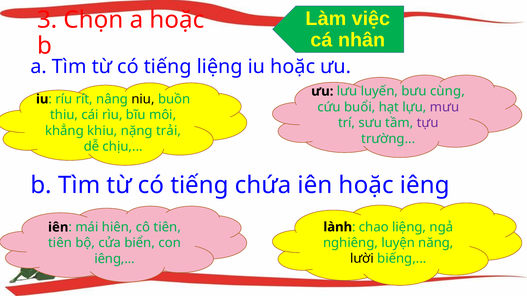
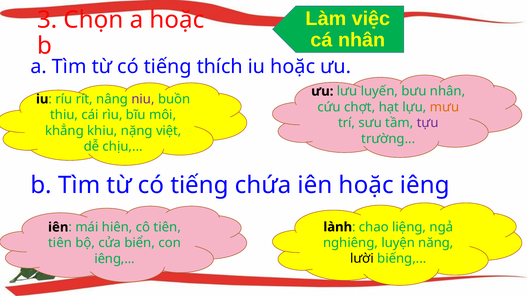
tiếng liệng: liệng -> thích (220, 67)
bưu cùng: cùng -> nhân (448, 91)
niu colour: black -> purple (143, 99)
buổi: buổi -> chợt (360, 107)
mưu colour: purple -> orange (445, 107)
trải: trải -> việt (169, 131)
